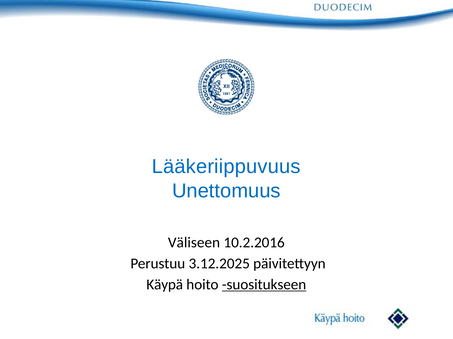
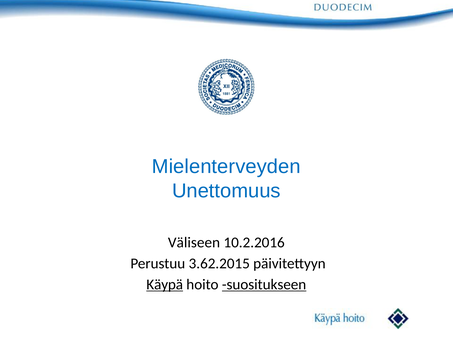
Lääkeriippuvuus: Lääkeriippuvuus -> Mielenterveyden (226, 167)
3.12.2025: 3.12.2025 -> 3.62.2015 (219, 264)
Käypä underline: none -> present (165, 285)
